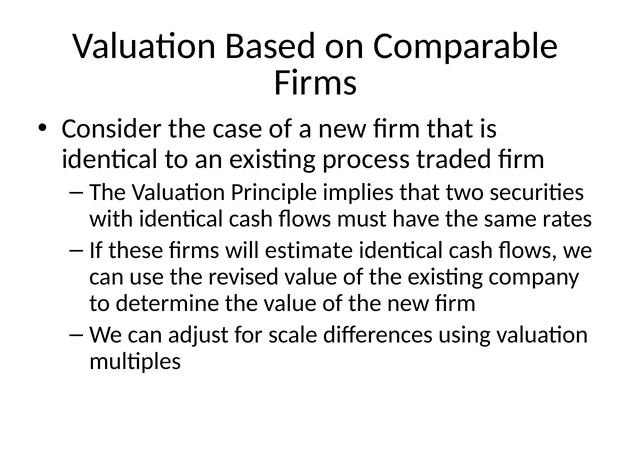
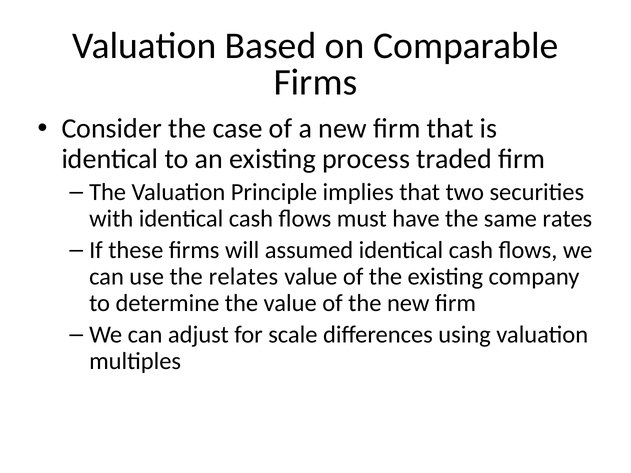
estimate: estimate -> assumed (309, 250)
revised: revised -> relates (243, 277)
